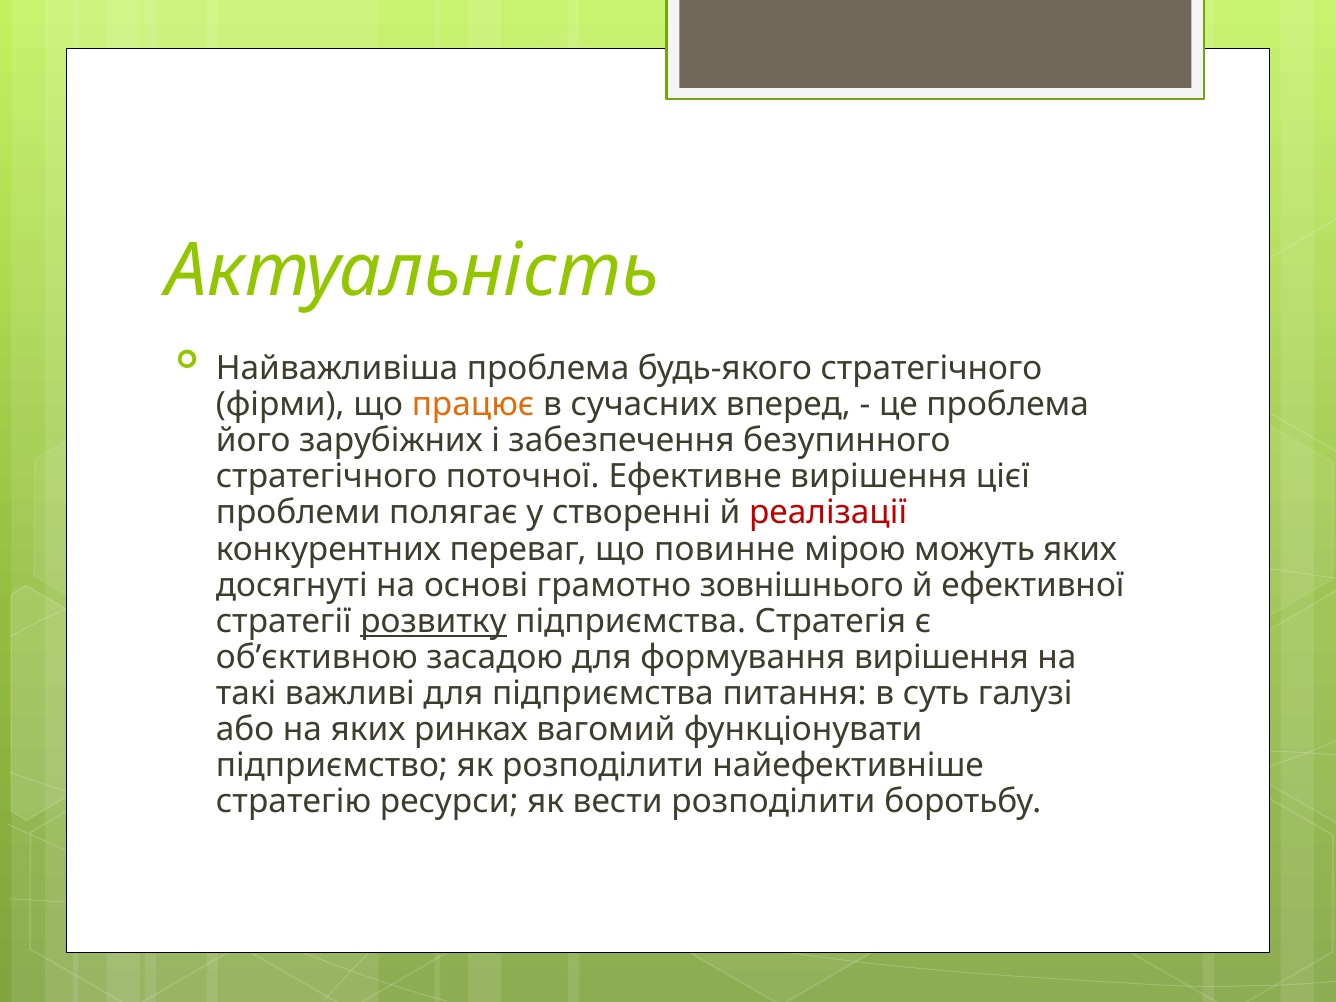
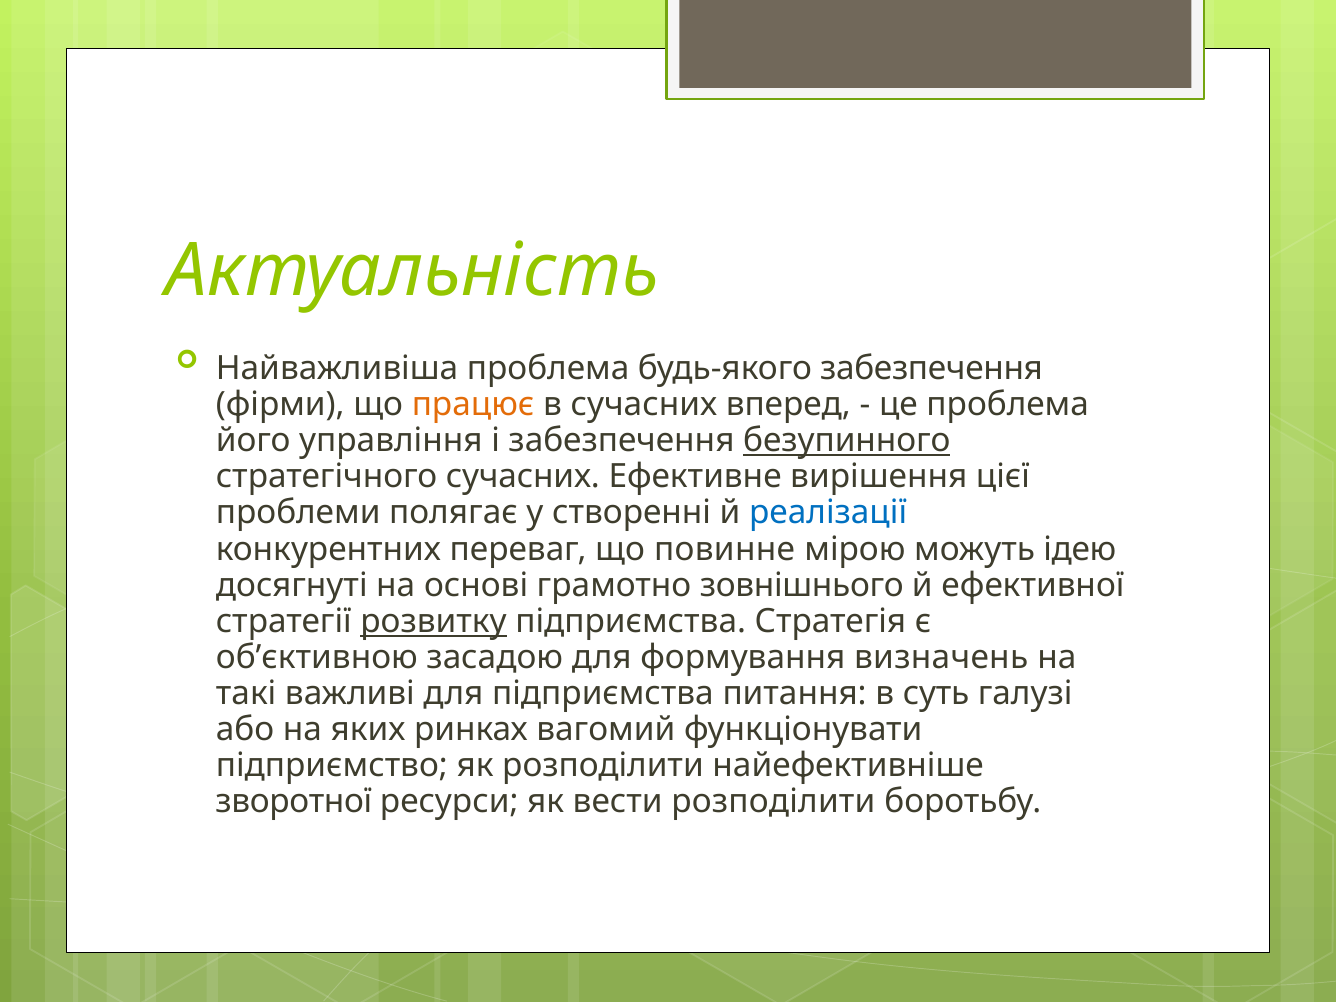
будь-якого стратегічного: стратегічного -> забезпечення (932, 369)
зарубіжних: зарубіжних -> управління (391, 441)
безупинного underline: none -> present (847, 441)
стратегічного поточної: поточної -> сучасних (523, 477)
реалізації colour: red -> blue (828, 513)
можуть яких: яких -> ідею (1080, 549)
формування вирішення: вирішення -> визначень (941, 657)
стратегію: стратегію -> зворотної (294, 802)
